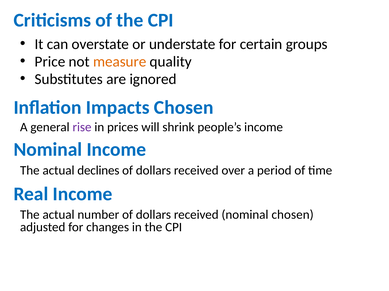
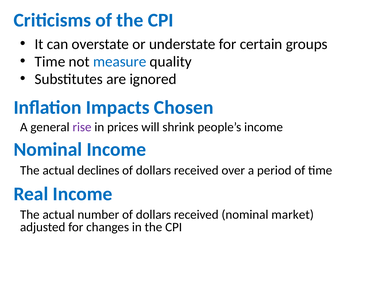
Price: Price -> Time (50, 62)
measure colour: orange -> blue (120, 62)
nominal chosen: chosen -> market (293, 215)
